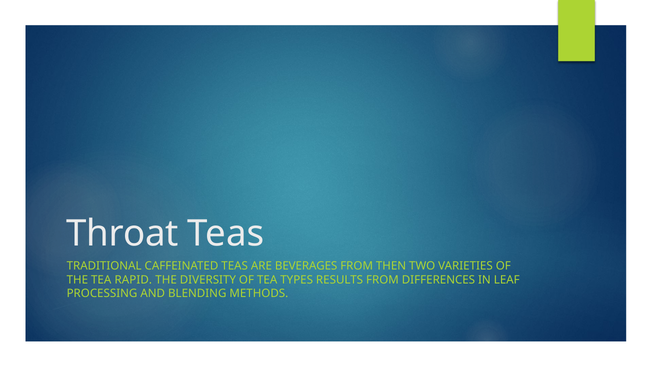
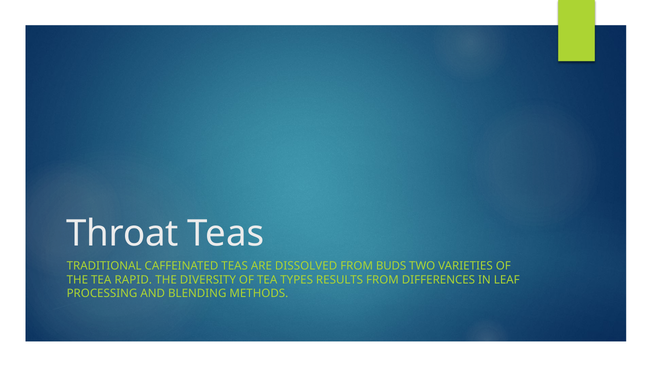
BEVERAGES: BEVERAGES -> DISSOLVED (306, 266)
THEN: THEN -> BUDS (391, 266)
